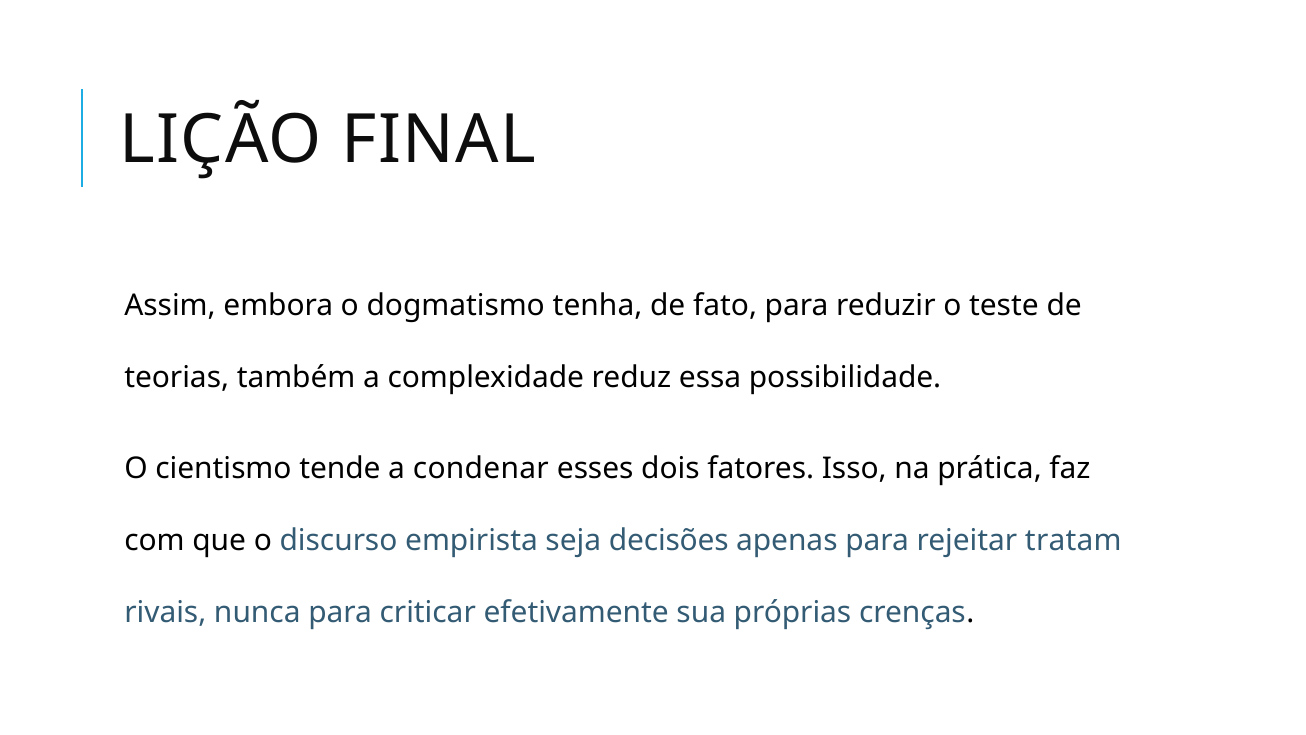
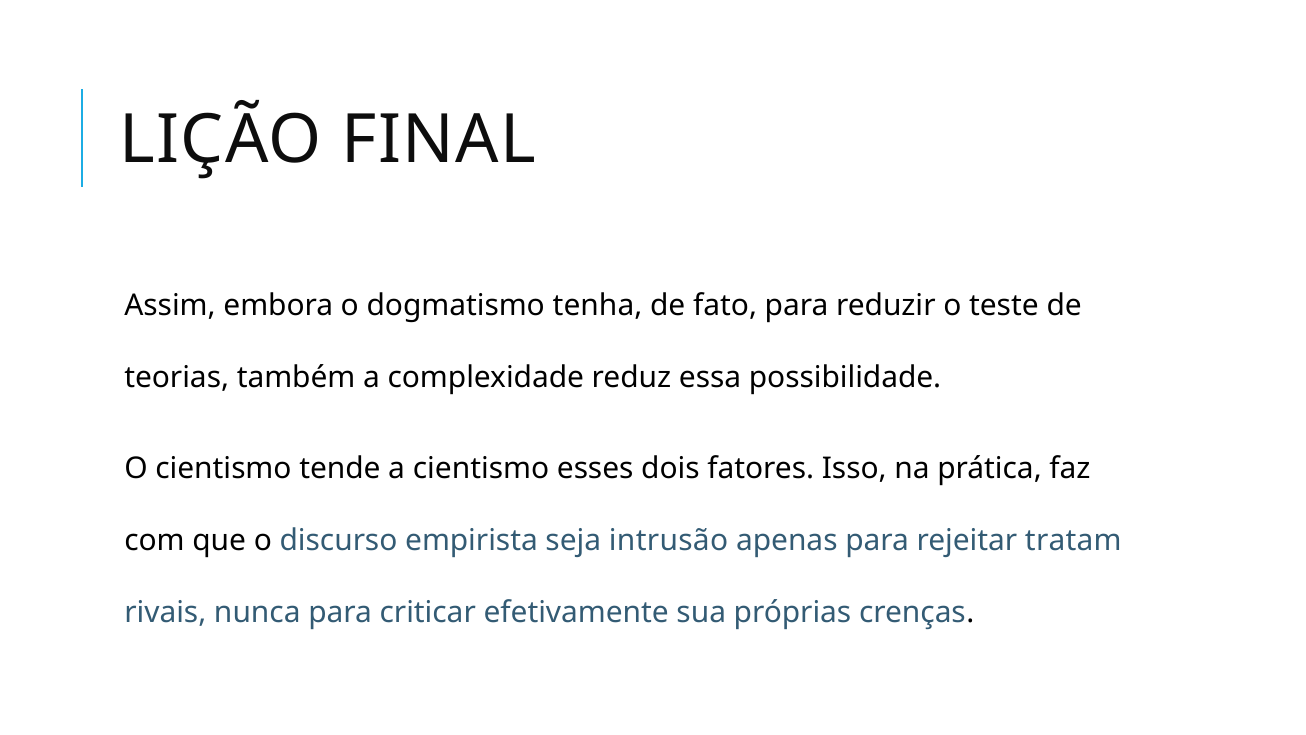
a condenar: condenar -> cientismo (481, 468)
decisões: decisões -> intrusão (669, 540)
